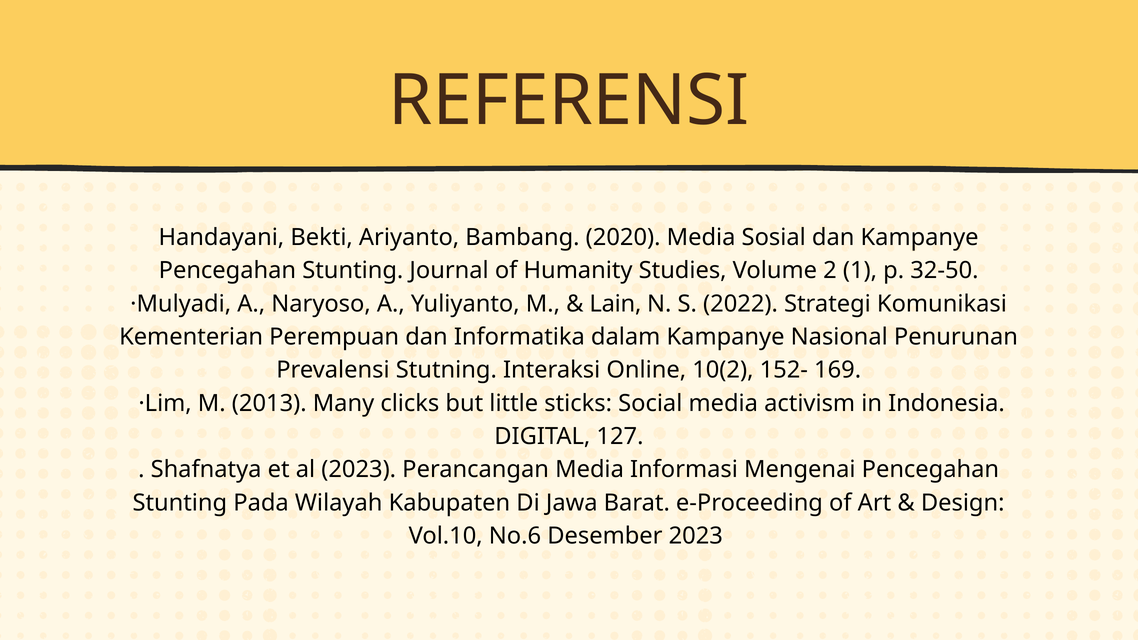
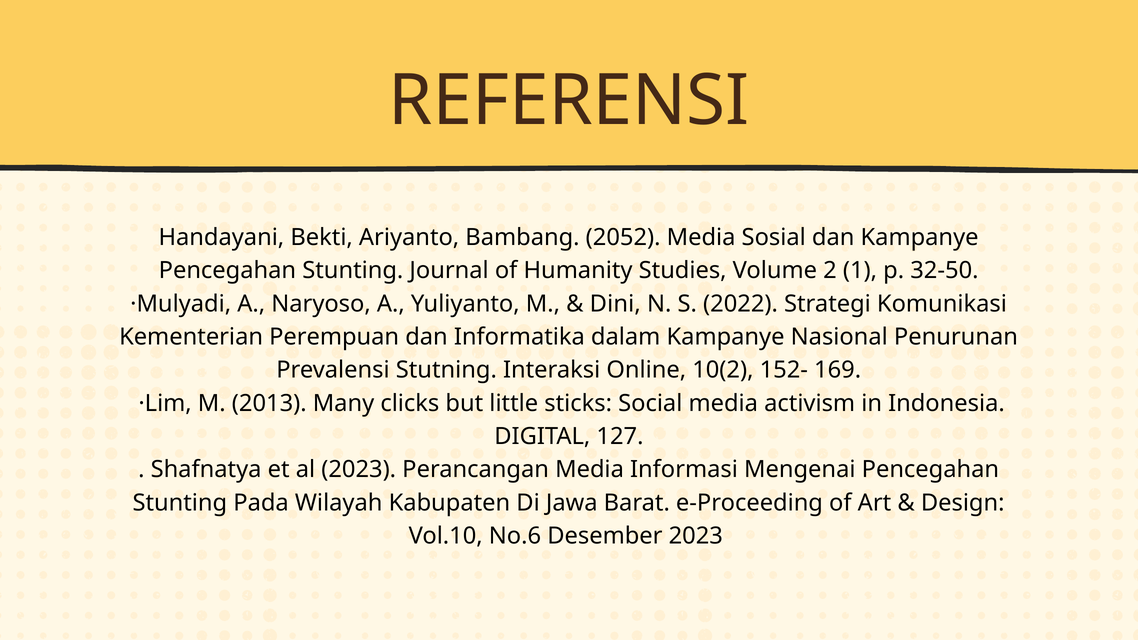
2020: 2020 -> 2052 (623, 238)
Lain: Lain -> Dini (615, 304)
